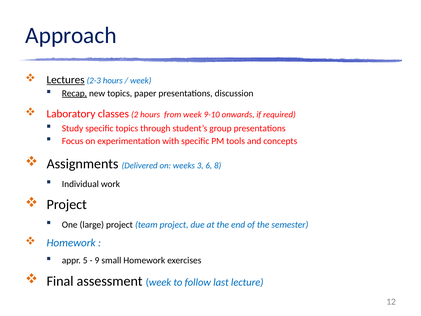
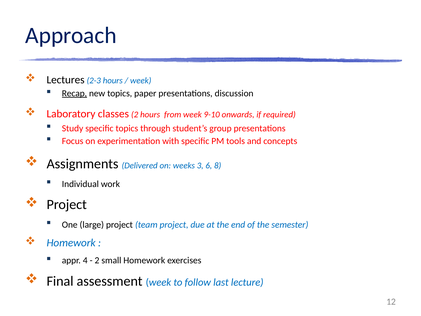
Lectures underline: present -> none (66, 80)
5: 5 -> 4 (85, 260)
9: 9 -> 2 (97, 260)
